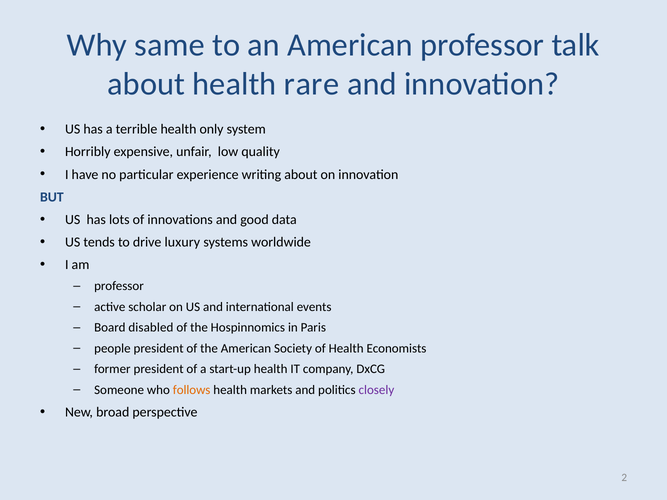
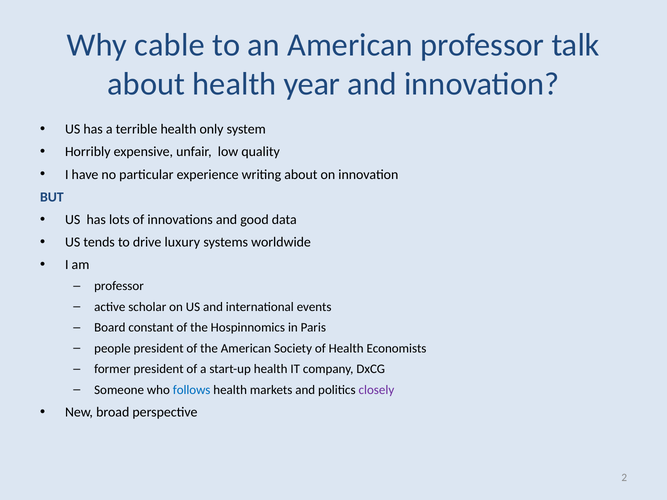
same: same -> cable (170, 45)
rare: rare -> year (312, 84)
disabled: disabled -> constant (151, 328)
follows colour: orange -> blue (192, 390)
